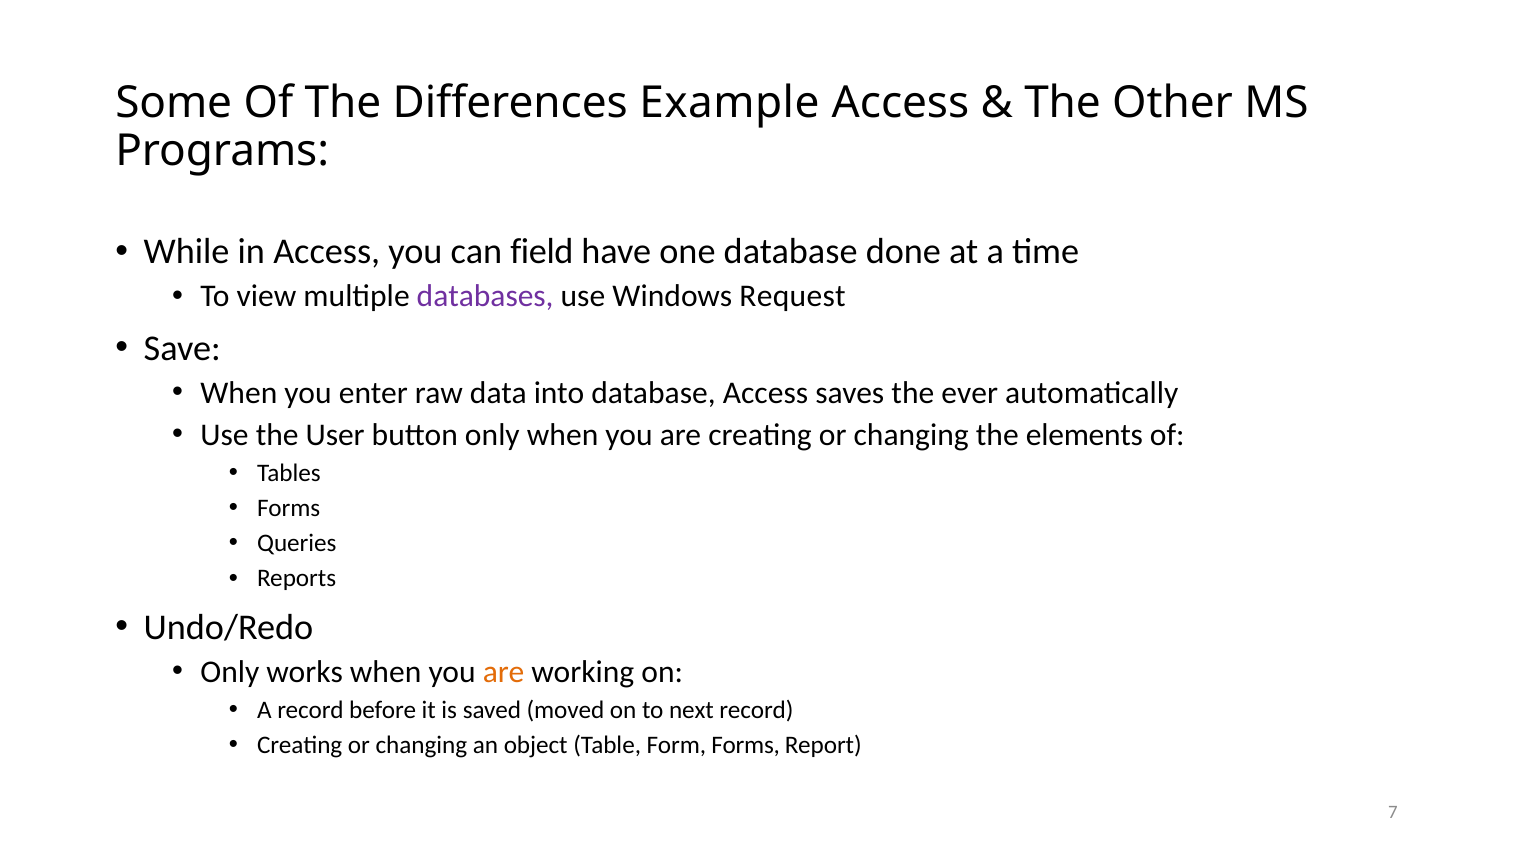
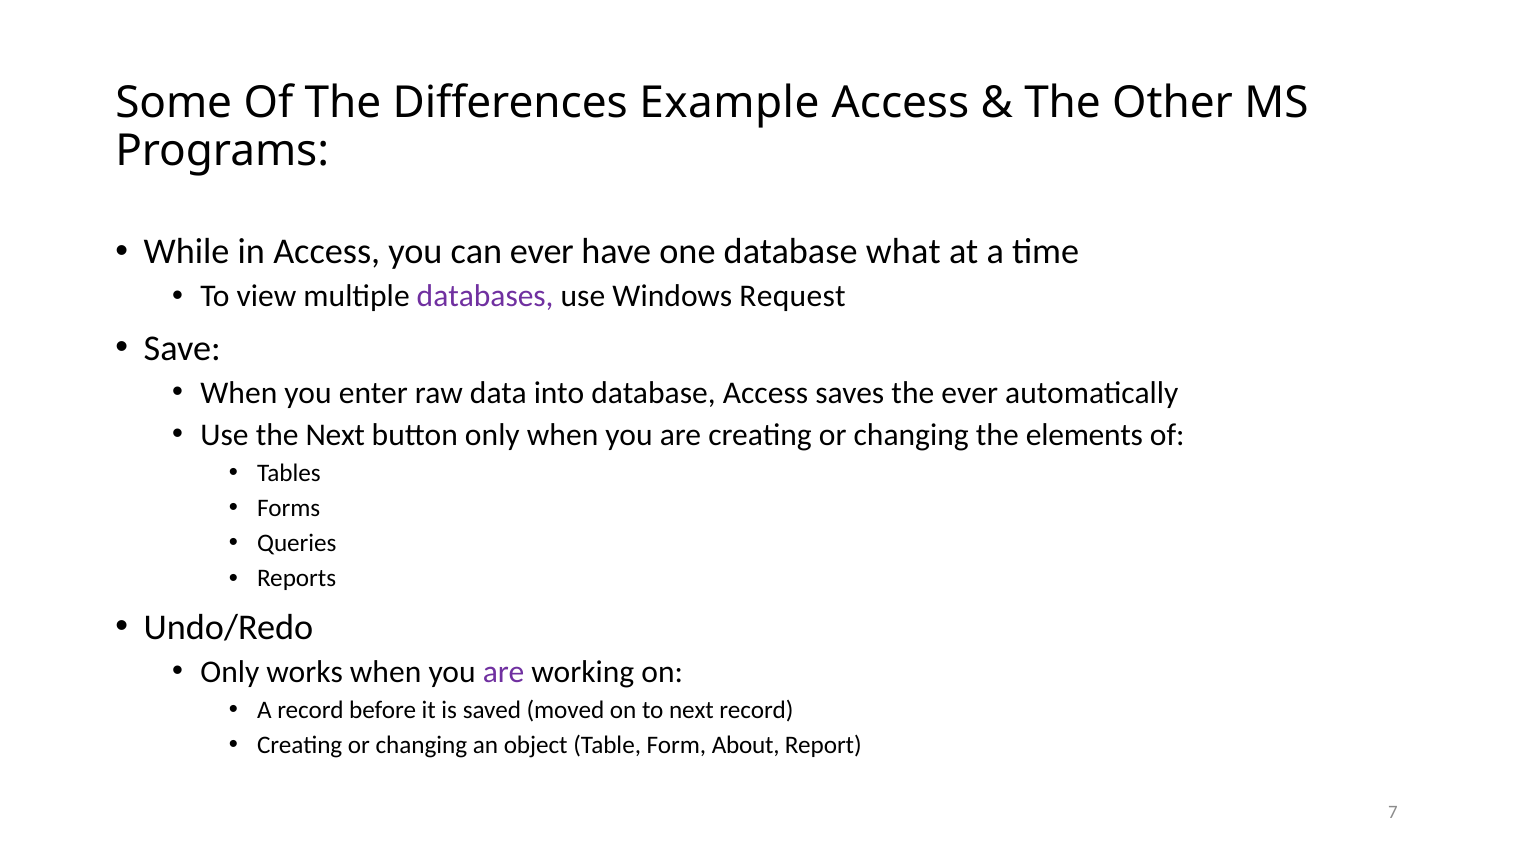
can field: field -> ever (542, 252)
done: done -> what (903, 252)
the User: User -> Next (335, 435)
are colour: orange -> purple (504, 672)
Form Forms: Forms -> About (746, 745)
